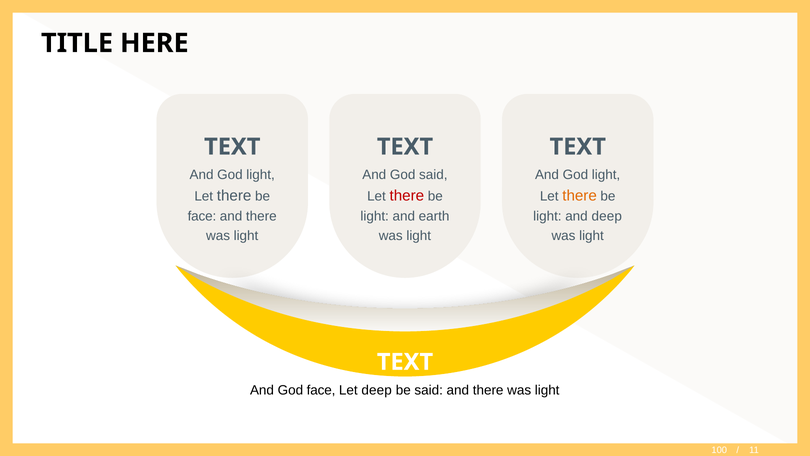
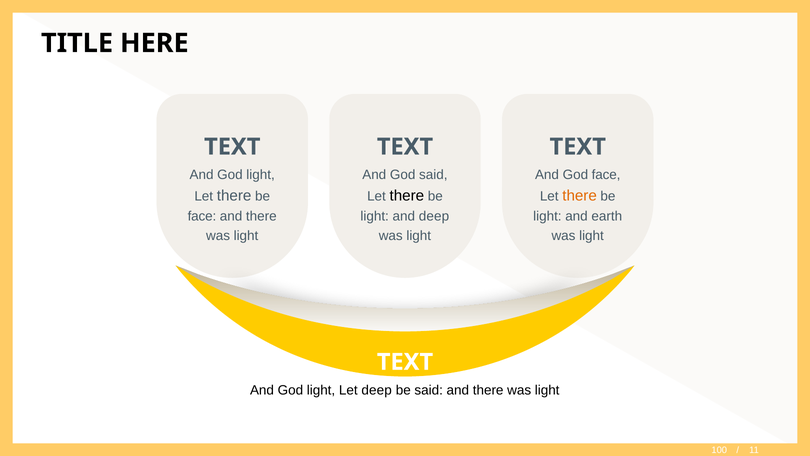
light: light -> face (606, 175)
there colour: red -> black (407, 196)
and earth: earth -> deep (434, 216)
and deep: deep -> earth (607, 216)
face: face -> light (321, 390)
